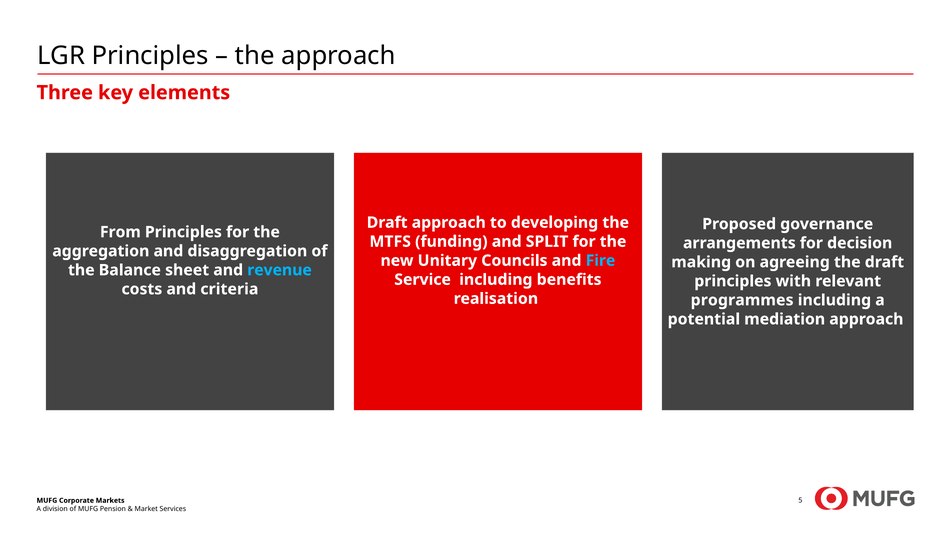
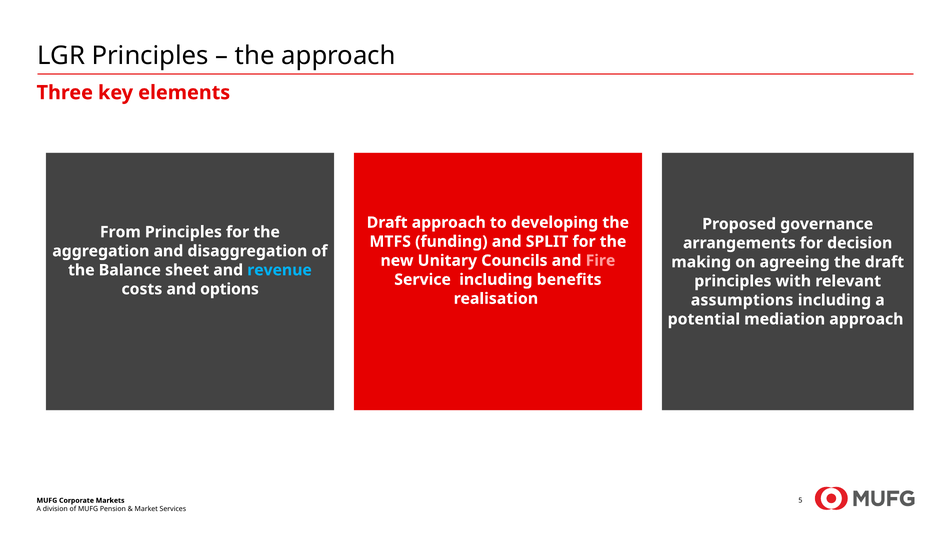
Fire colour: light blue -> pink (600, 261)
criteria: criteria -> options (229, 289)
programmes: programmes -> assumptions (742, 300)
